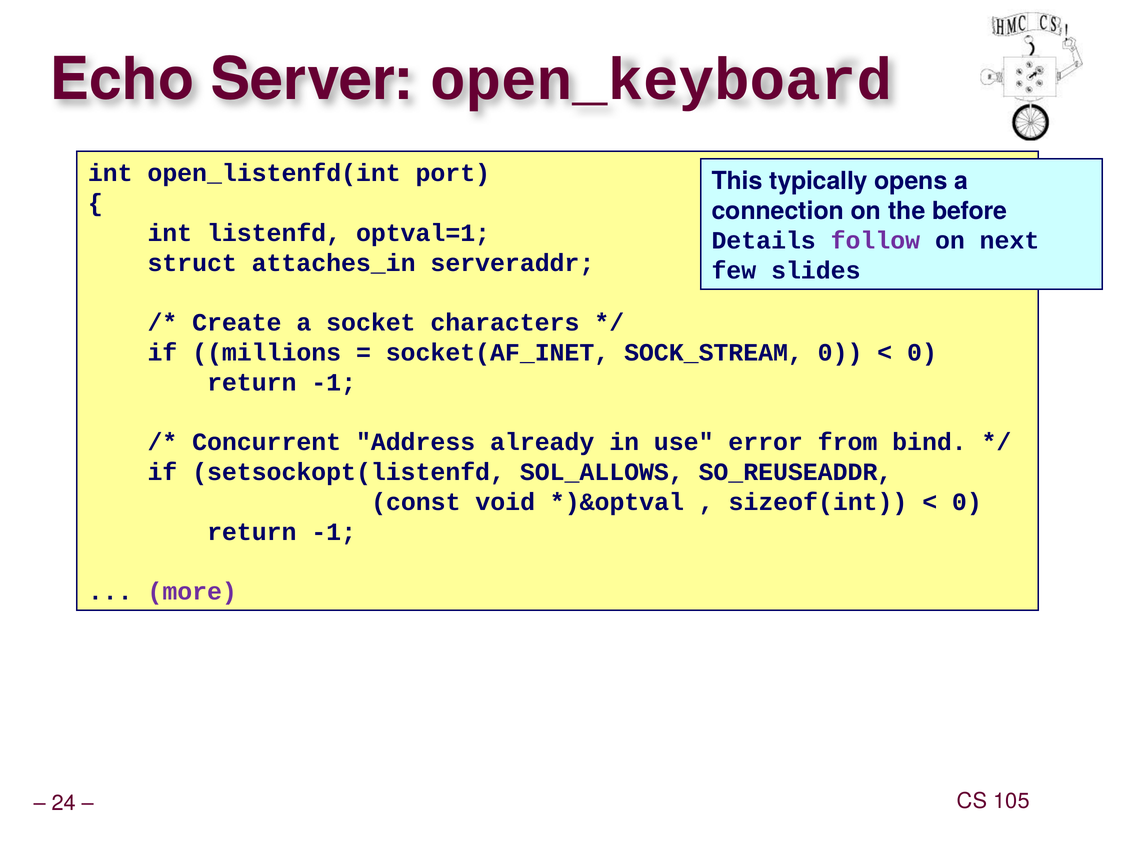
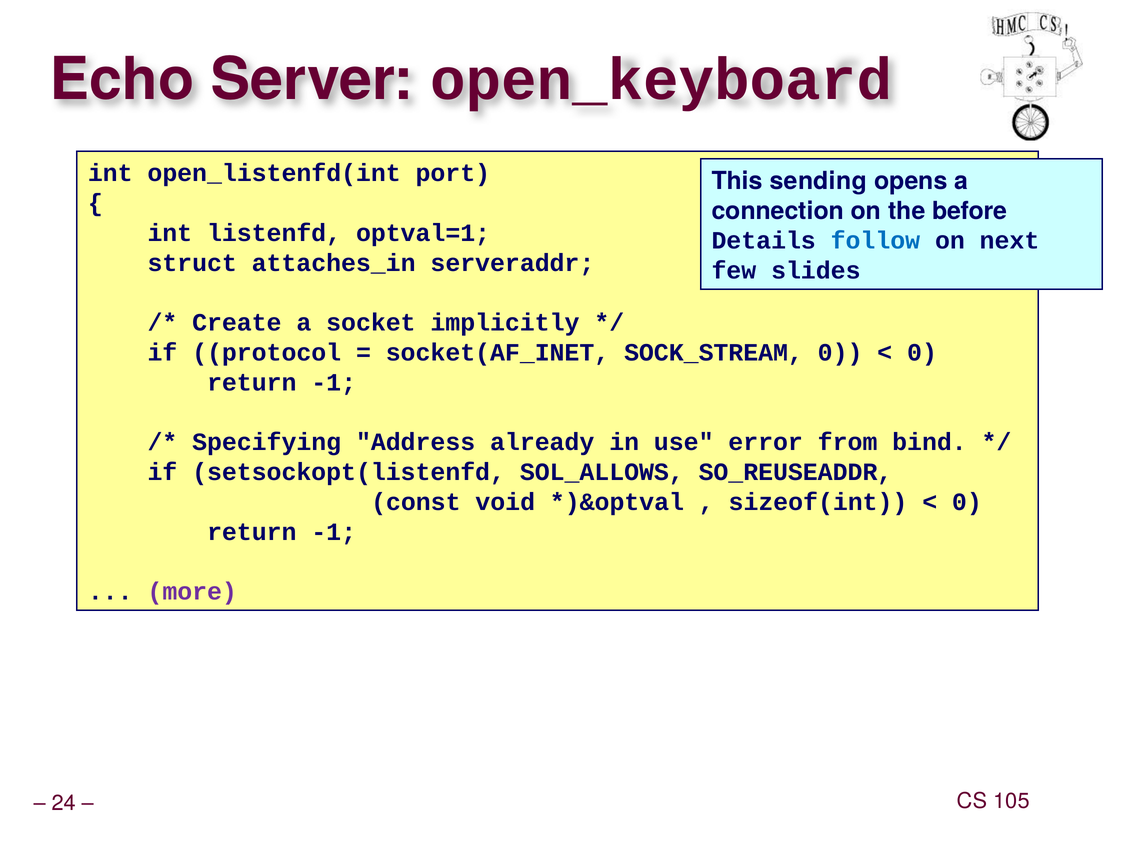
typically: typically -> sending (818, 181)
follow colour: purple -> blue (875, 241)
characters: characters -> implicitly (505, 323)
millions: millions -> protocol (267, 352)
Concurrent: Concurrent -> Specifying (267, 442)
